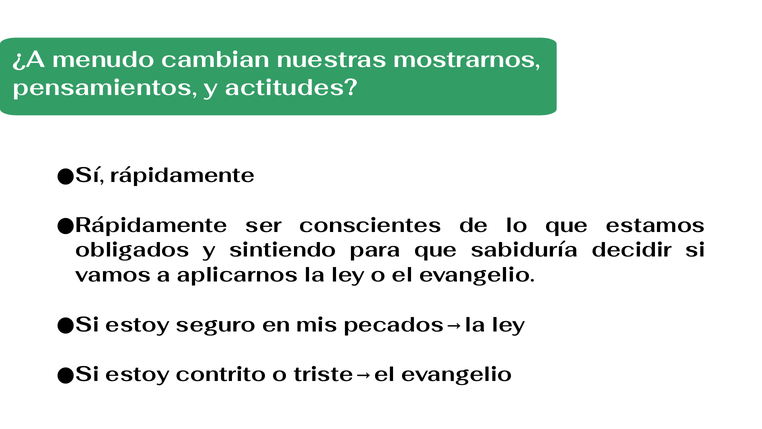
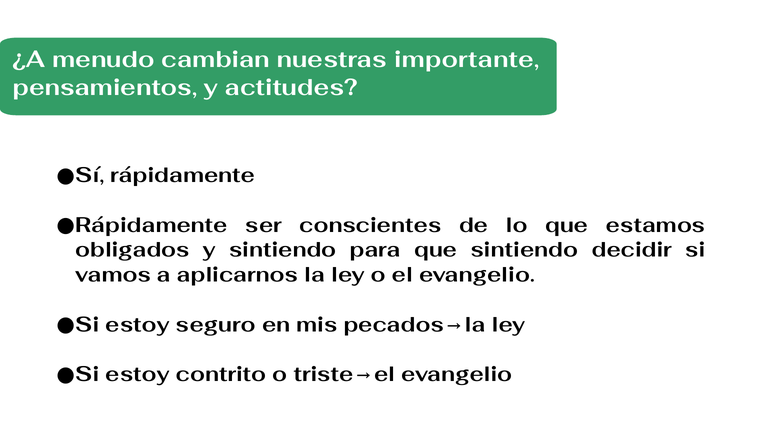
mostrarnos: mostrarnos -> importante (467, 59)
que sabiduría: sabiduría -> sintiendo (524, 250)
